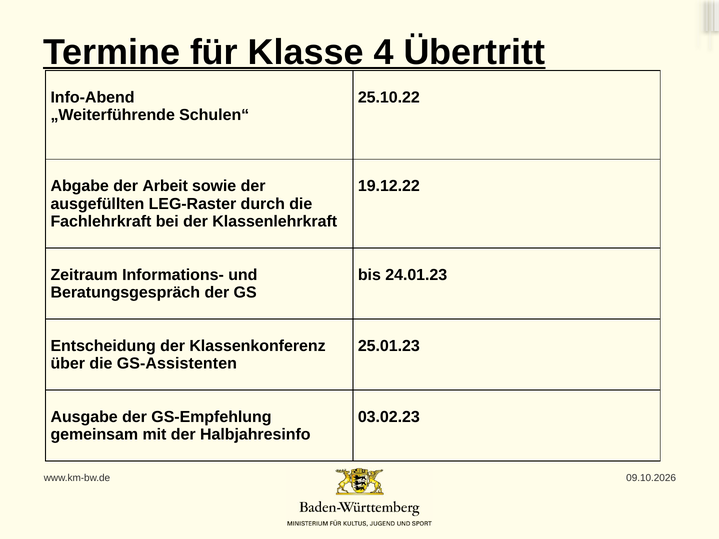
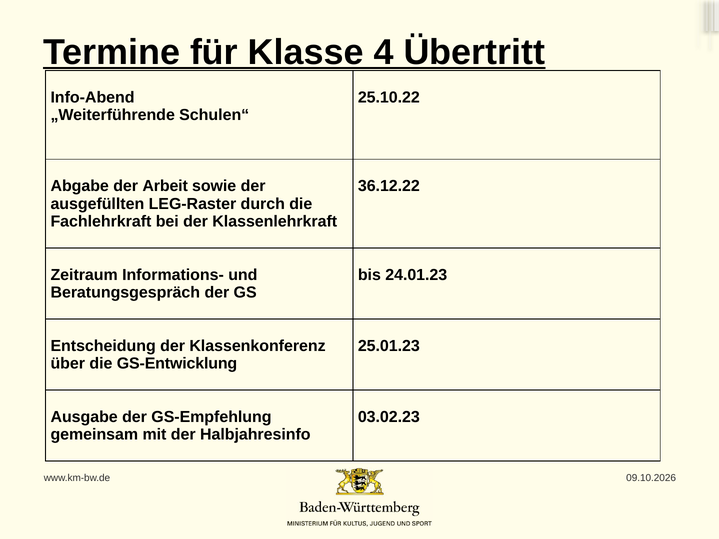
19.12.22: 19.12.22 -> 36.12.22 (389, 186)
GS-Assistenten: GS-Assistenten -> GS-Entwicklung (177, 364)
